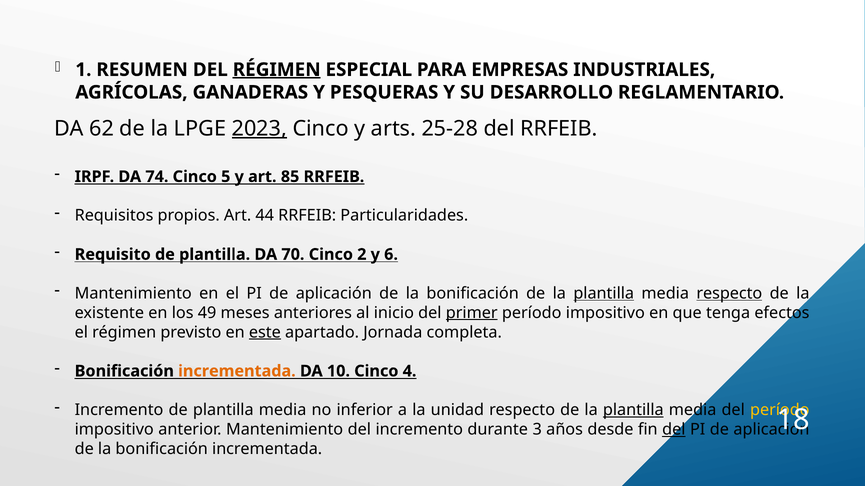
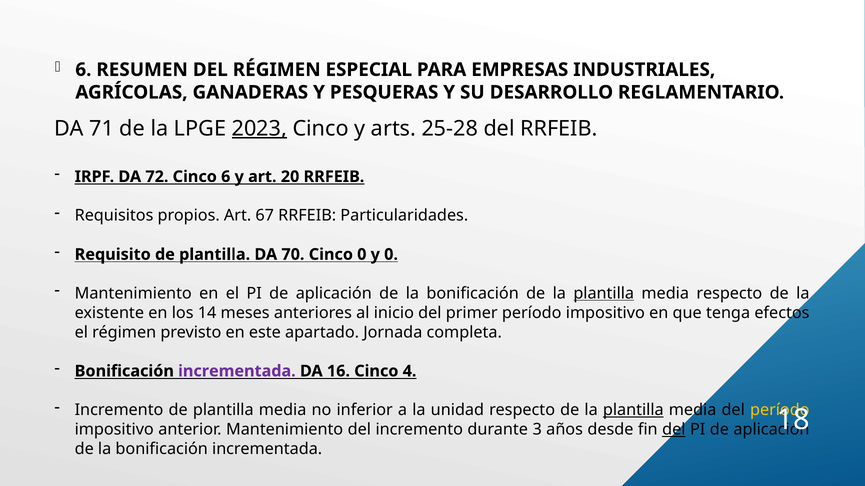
1: 1 -> 6 (83, 70)
RÉGIMEN underline: present -> none (277, 70)
62: 62 -> 71 (102, 129)
74: 74 -> 72 (157, 177)
Cinco 5: 5 -> 6 (226, 177)
85: 85 -> 20 (290, 177)
44: 44 -> 67 (265, 216)
Cinco 2: 2 -> 0 (362, 255)
y 6: 6 -> 0 (391, 255)
respecto underline: present -> none (729, 294)
49: 49 -> 14 (207, 313)
primer underline: present -> none (472, 313)
este underline: present -> none (265, 333)
incrementada colour: orange -> purple (237, 371)
10: 10 -> 16 (338, 371)
